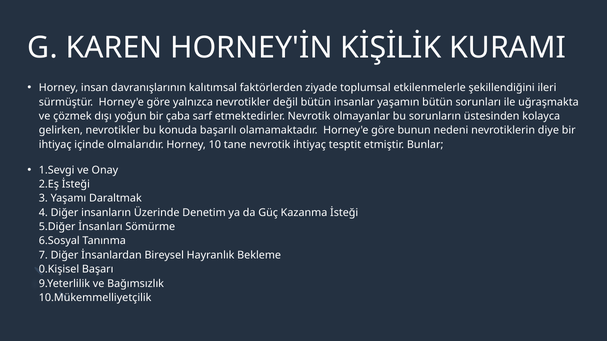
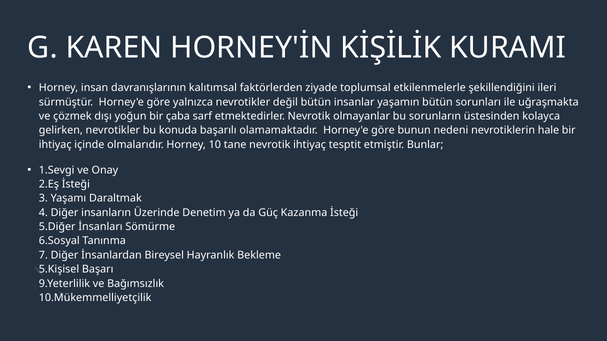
diye: diye -> hale (548, 131)
0.Kişisel: 0.Kişisel -> 5.Kişisel (59, 270)
